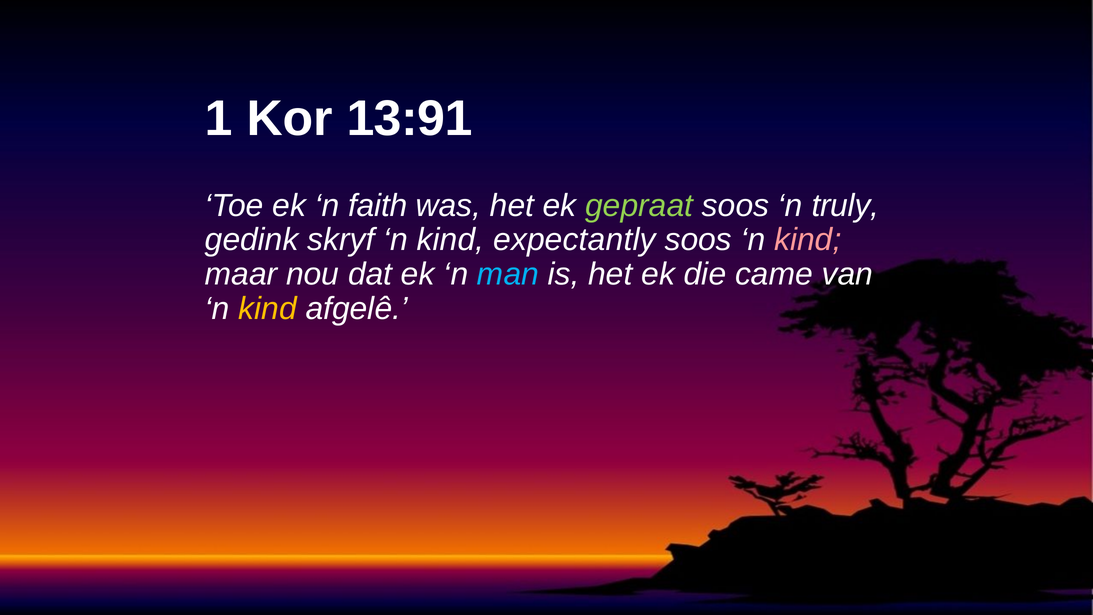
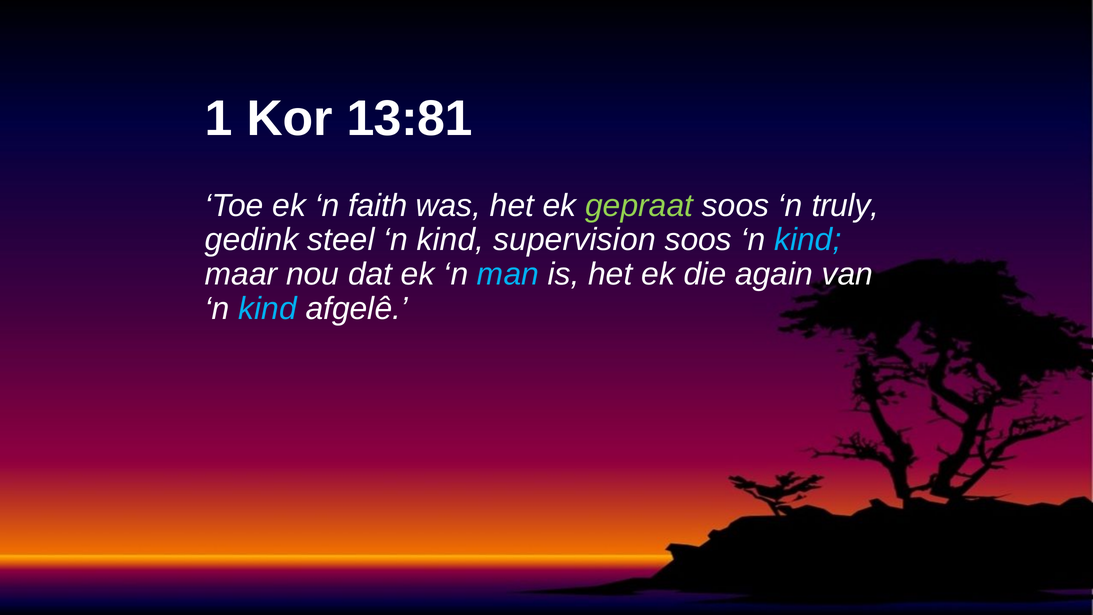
13:91: 13:91 -> 13:81 (410, 119)
skryf: skryf -> steel (341, 240)
expectantly: expectantly -> supervision (574, 240)
kind colour: pink -> light blue (808, 240)
came: came -> again (774, 274)
kind colour: yellow -> light blue (268, 309)
